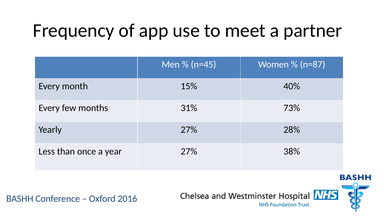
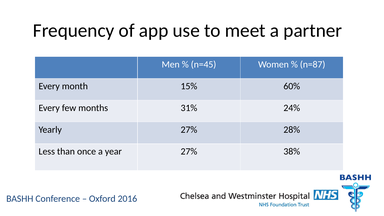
40%: 40% -> 60% (292, 86)
73%: 73% -> 24% (292, 108)
